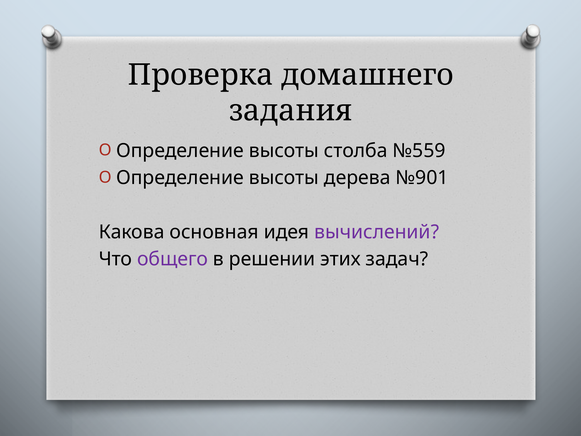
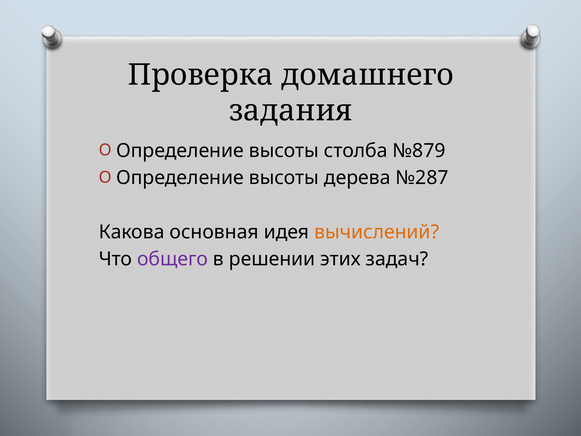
№559: №559 -> №879 (419, 151)
№901: №901 -> №287 (422, 178)
вычислений colour: purple -> orange (377, 232)
